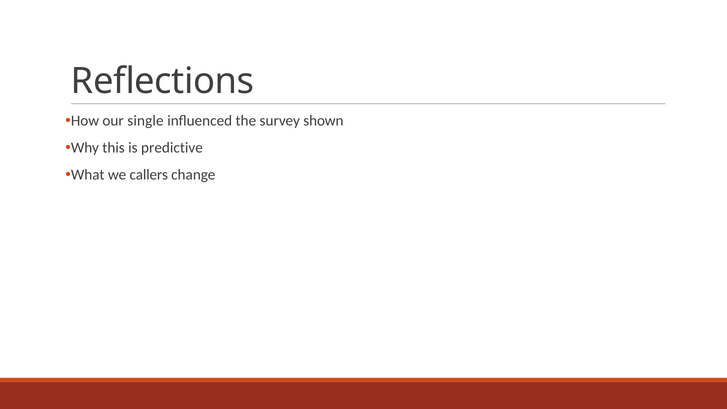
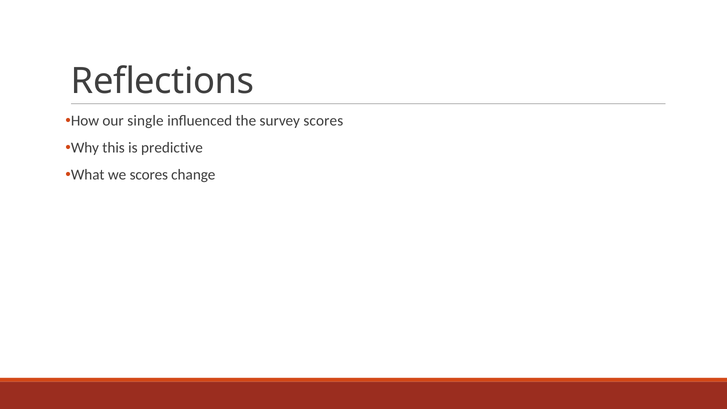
survey shown: shown -> scores (323, 121)
we callers: callers -> scores (149, 175)
